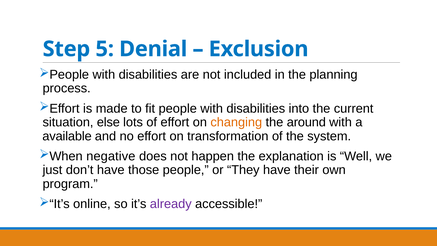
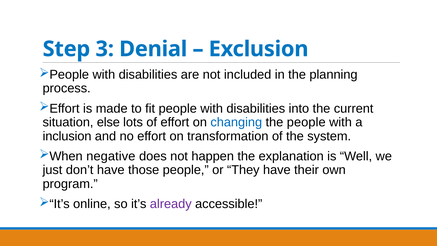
5: 5 -> 3 (105, 49)
changing colour: orange -> blue (236, 122)
the around: around -> people (306, 122)
available: available -> inclusion (67, 136)
